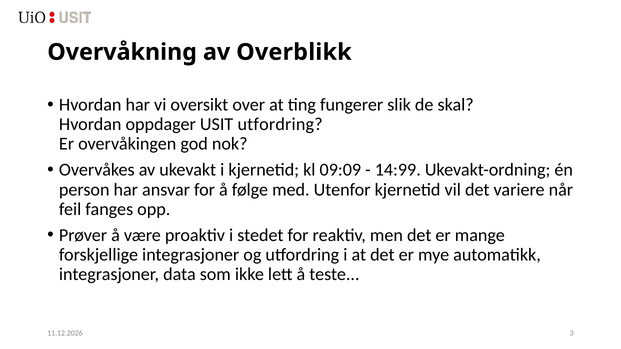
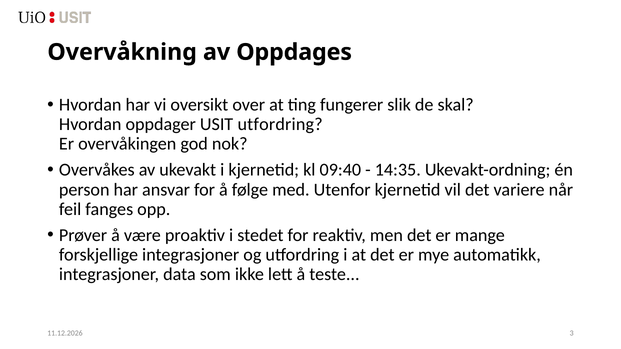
Overblikk: Overblikk -> Oppdages (294, 52)
09:09: 09:09 -> 09:40 (340, 170)
14:99: 14:99 -> 14:35 (398, 170)
